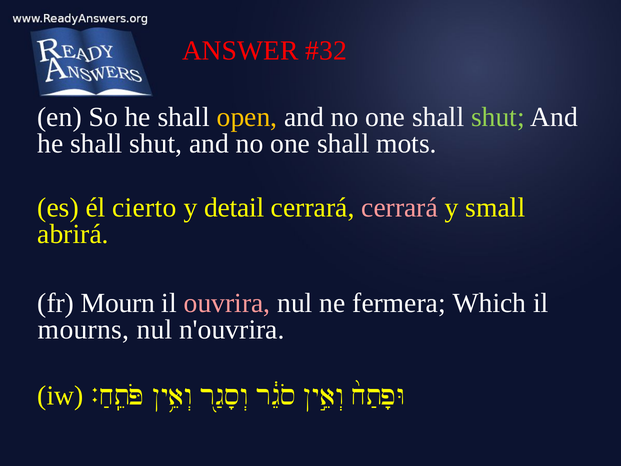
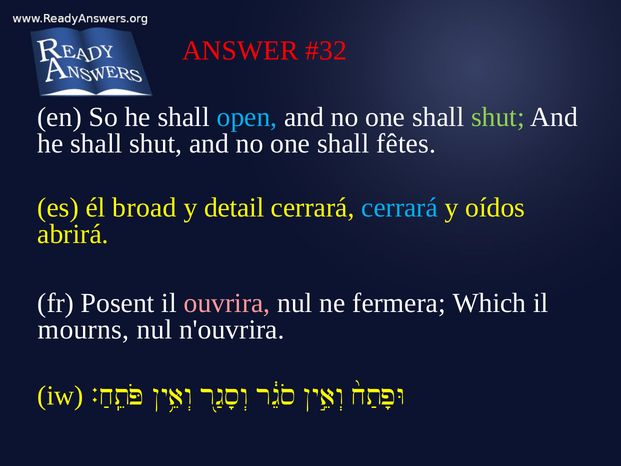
open colour: yellow -> light blue (247, 117)
mots: mots -> fêtes (406, 144)
cierto: cierto -> broad (144, 207)
cerrará colour: pink -> light blue (400, 207)
small: small -> oídos (495, 207)
Mourn: Mourn -> Posent (118, 303)
